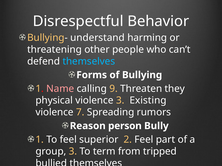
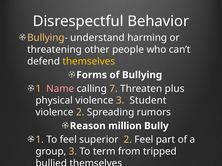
themselves colour: light blue -> yellow (89, 61)
9: 9 -> 7 (114, 89)
they: they -> plus (175, 89)
Existing: Existing -> Student (148, 101)
violence 7: 7 -> 2 (80, 113)
person: person -> million (125, 126)
